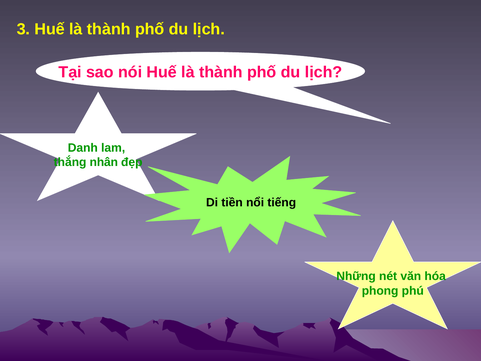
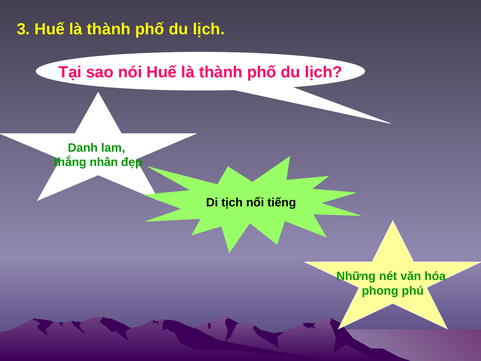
tiền: tiền -> tịch (232, 202)
